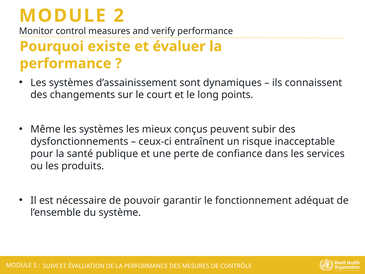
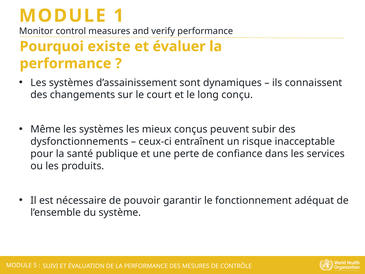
2: 2 -> 1 (119, 16)
points: points -> conçu (237, 95)
